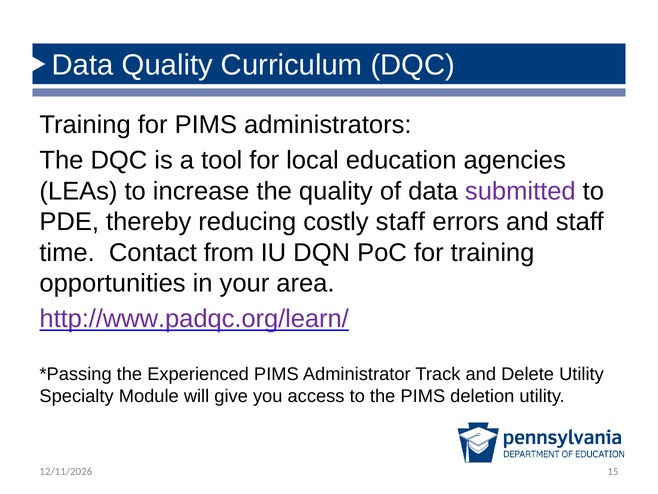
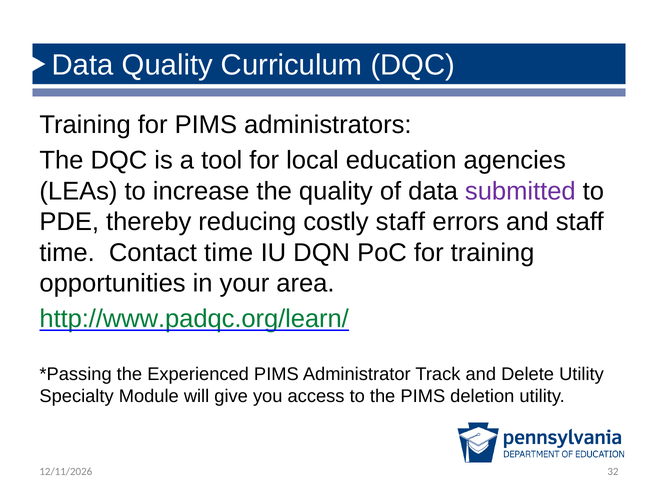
Contact from: from -> time (229, 252)
http://www.padqc.org/learn/ colour: purple -> green (194, 319)
15: 15 -> 32 (613, 471)
